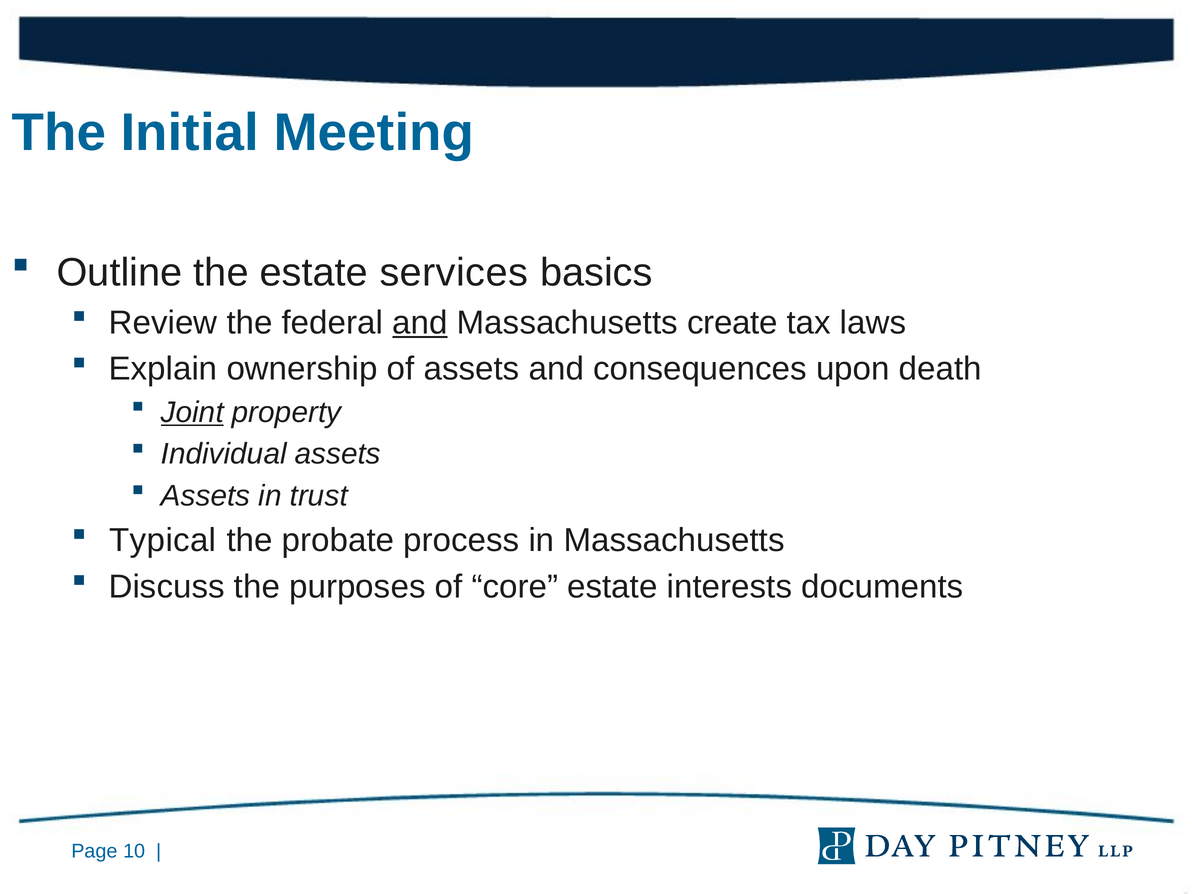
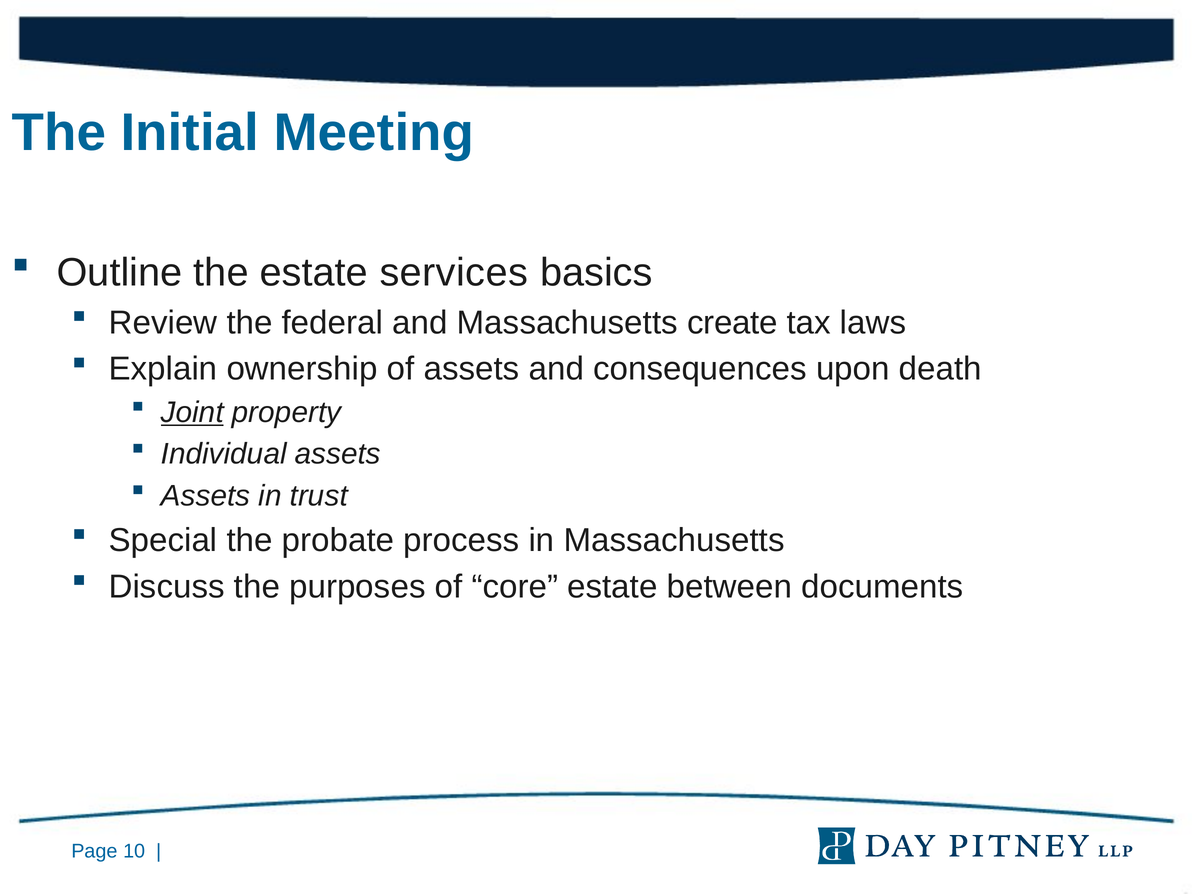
and underline: present -> none (420, 323)
Typical: Typical -> Special (163, 540)
interests: interests -> between (729, 587)
